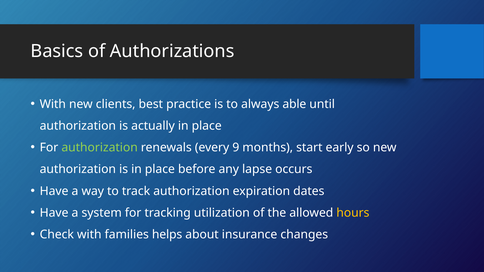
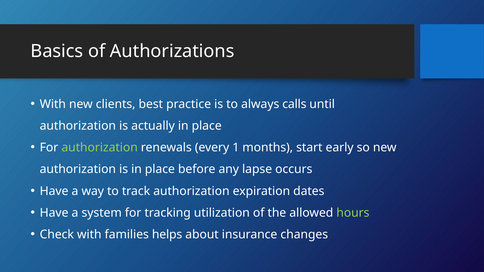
able: able -> calls (294, 104)
9: 9 -> 1 (236, 148)
hours colour: yellow -> light green (353, 213)
